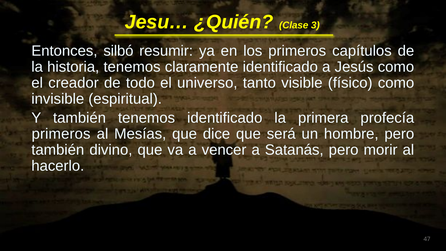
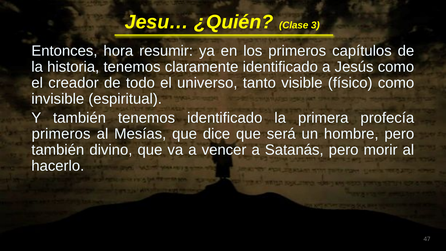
silbó: silbó -> hora (118, 51)
